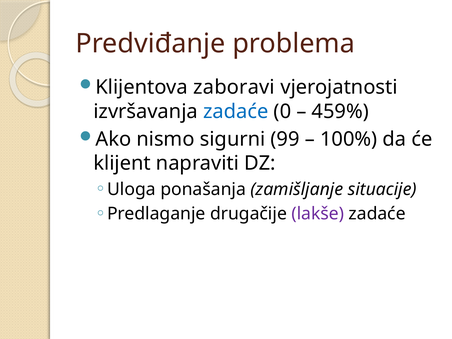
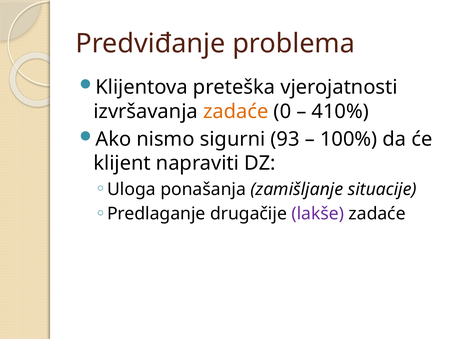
zaboravi: zaboravi -> preteška (234, 87)
zadaće colour: blue -> orange (236, 111)
459%: 459% -> 410% (340, 111)
99: 99 -> 93 (285, 139)
